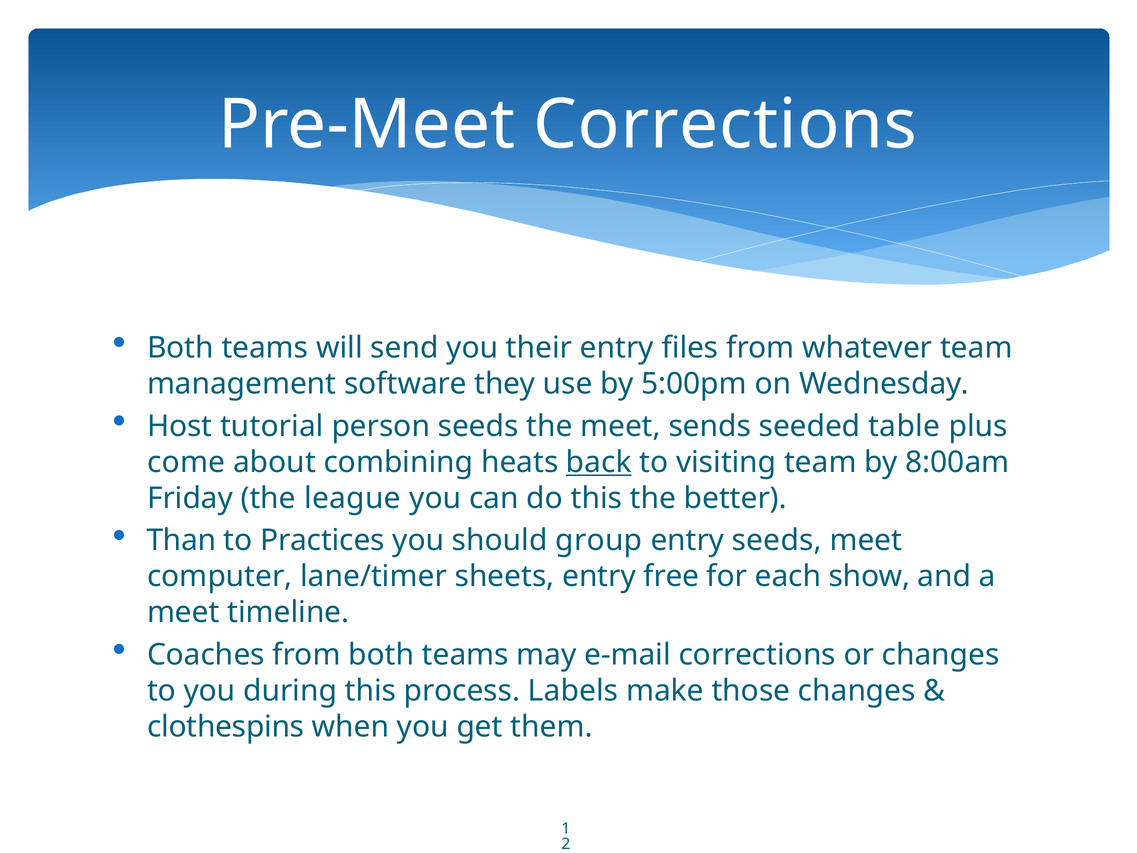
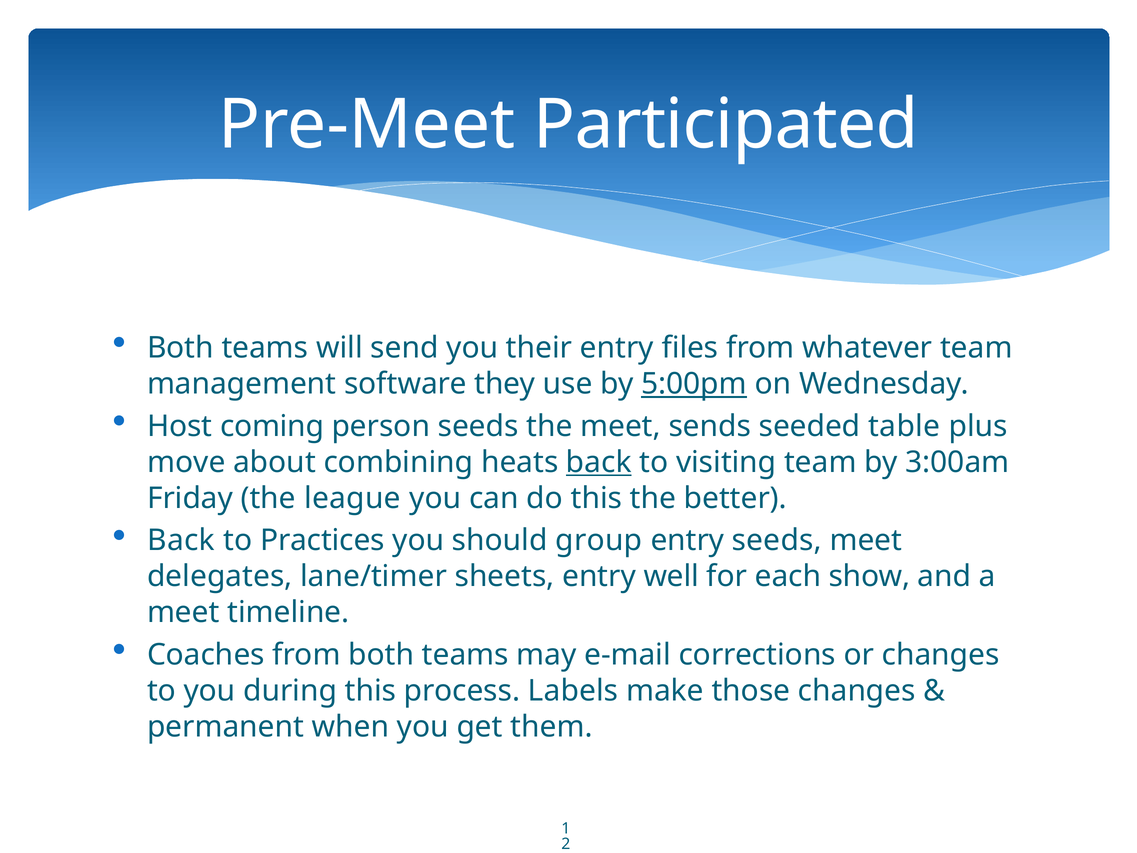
Pre-Meet Corrections: Corrections -> Participated (726, 125)
5:00pm underline: none -> present (694, 384)
tutorial: tutorial -> coming (272, 426)
come: come -> move (186, 462)
8:00am: 8:00am -> 3:00am (957, 462)
Than: Than -> Back (181, 540)
computer: computer -> delegates (220, 576)
free: free -> well (671, 576)
clothespins: clothespins -> permanent (226, 727)
